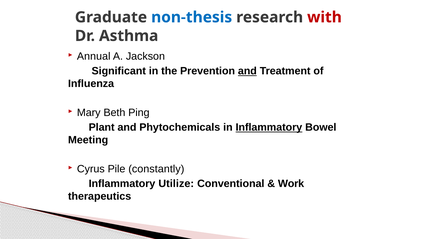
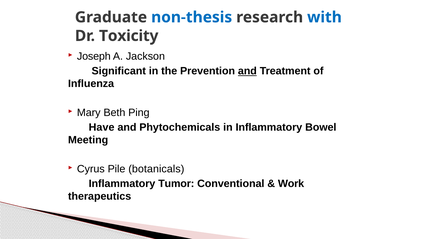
with colour: red -> blue (324, 17)
Asthma: Asthma -> Toxicity (129, 36)
Annual: Annual -> Joseph (94, 57)
Plant: Plant -> Have (102, 127)
Inflammatory underline: present -> none (269, 127)
constantly: constantly -> botanicals (156, 169)
Utilize: Utilize -> Tumor (176, 184)
